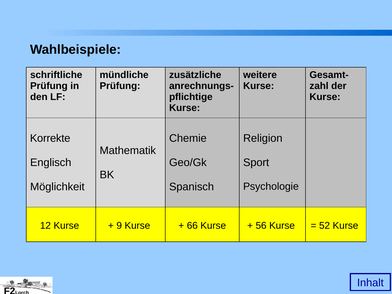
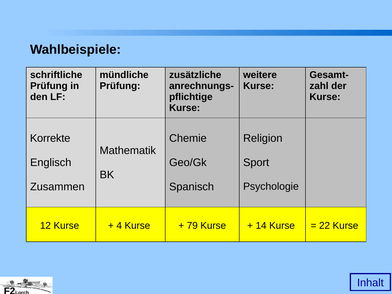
Möglichkeit: Möglichkeit -> Zusammen (57, 187)
9: 9 -> 4 (119, 226)
66: 66 -> 79 (192, 226)
56: 56 -> 14 (261, 226)
52: 52 -> 22 (325, 226)
